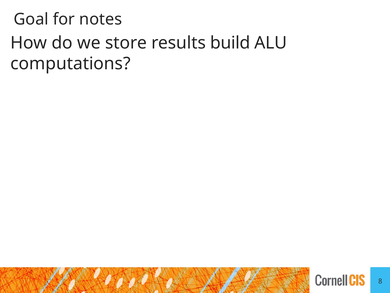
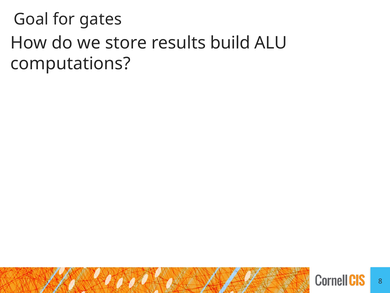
notes: notes -> gates (101, 19)
